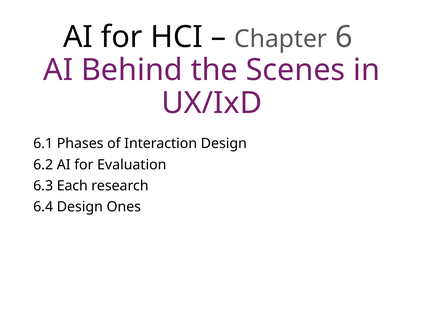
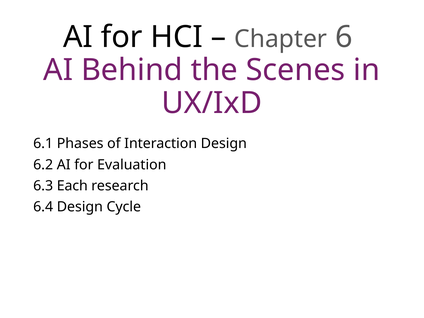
Ones: Ones -> Cycle (124, 207)
